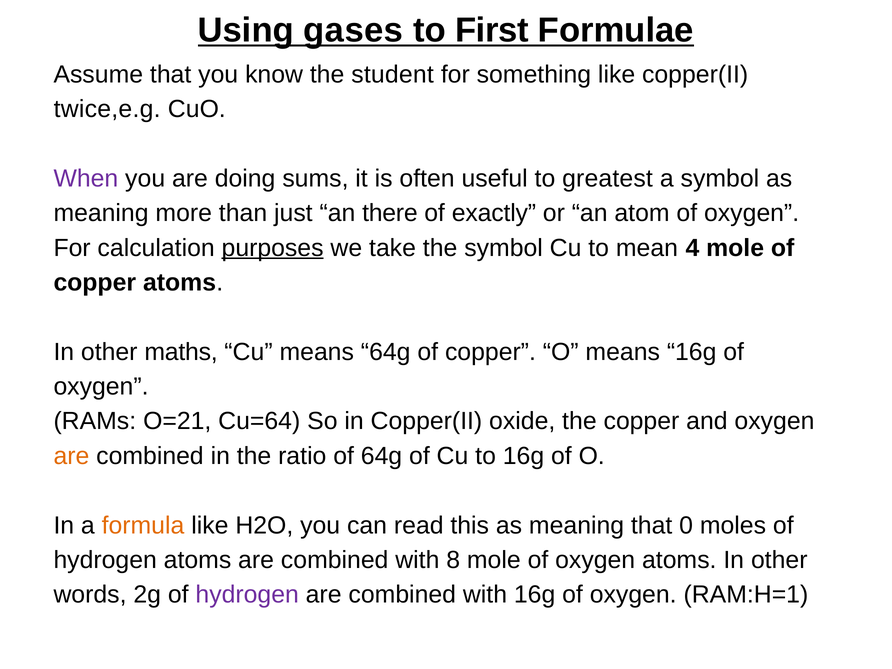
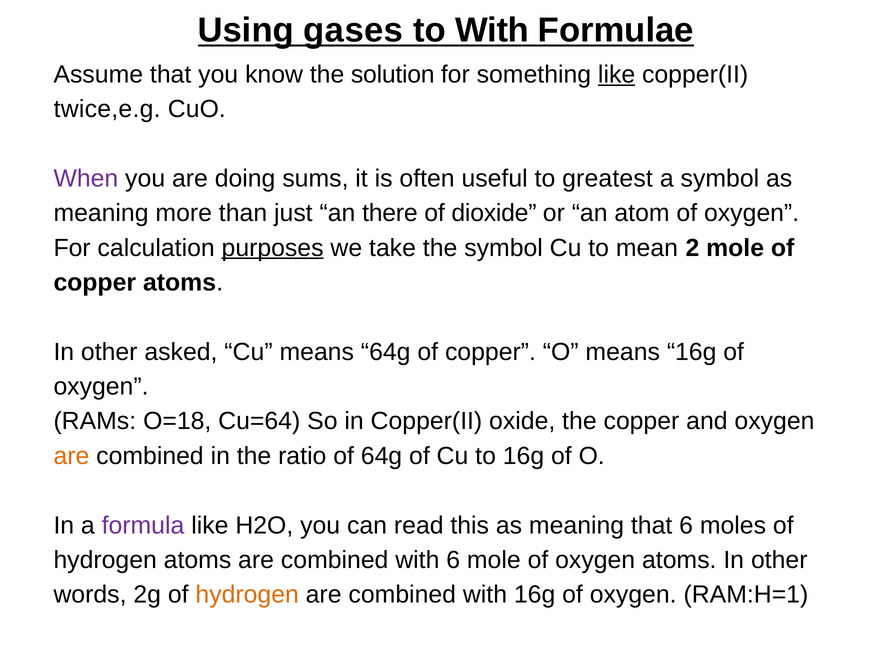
to First: First -> With (492, 30)
student: student -> solution (393, 74)
like underline: none -> present (617, 74)
exactly: exactly -> dioxide (494, 213)
4: 4 -> 2 (692, 248)
maths: maths -> asked (181, 352)
O=21: O=21 -> O=18 (177, 421)
formula colour: orange -> purple (143, 525)
that 0: 0 -> 6 (686, 525)
with 8: 8 -> 6 (453, 560)
hydrogen colour: purple -> orange (247, 595)
